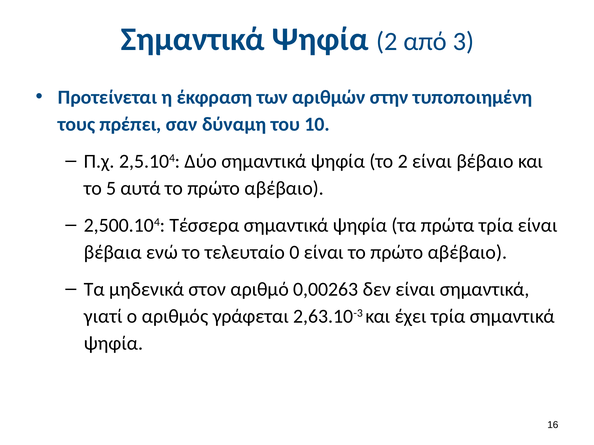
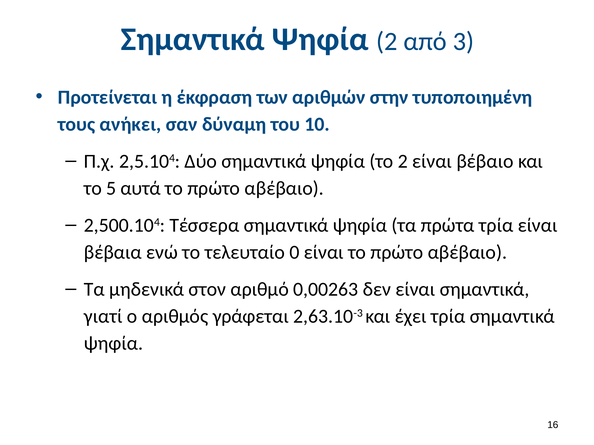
πρέπει: πρέπει -> ανήκει (130, 124)
